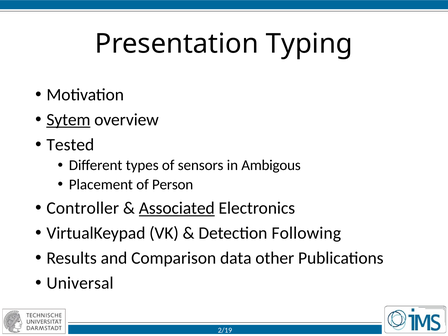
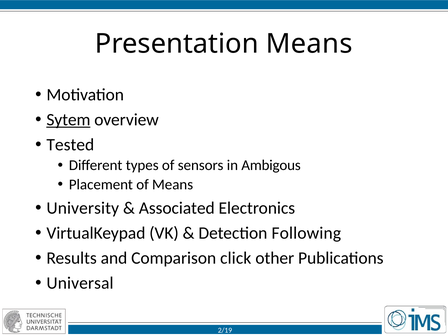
Presentation Typing: Typing -> Means (309, 44)
of Person: Person -> Means (173, 185)
Controller: Controller -> University (83, 208)
Associated underline: present -> none (177, 208)
data: data -> click (236, 258)
